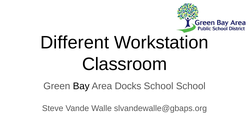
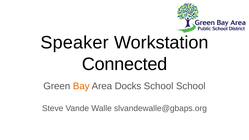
Different: Different -> Speaker (75, 43)
Classroom: Classroom -> Connected (125, 64)
Bay colour: black -> orange (81, 86)
